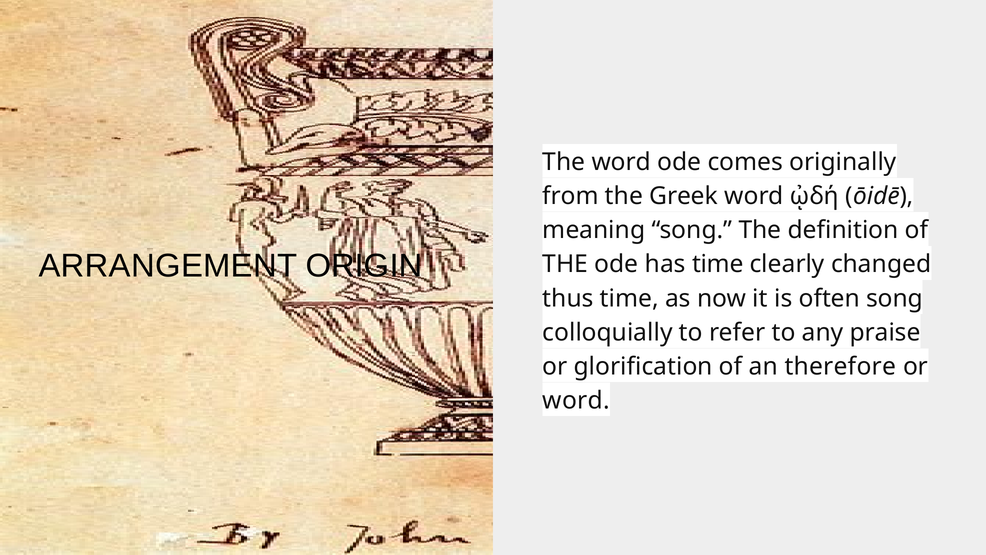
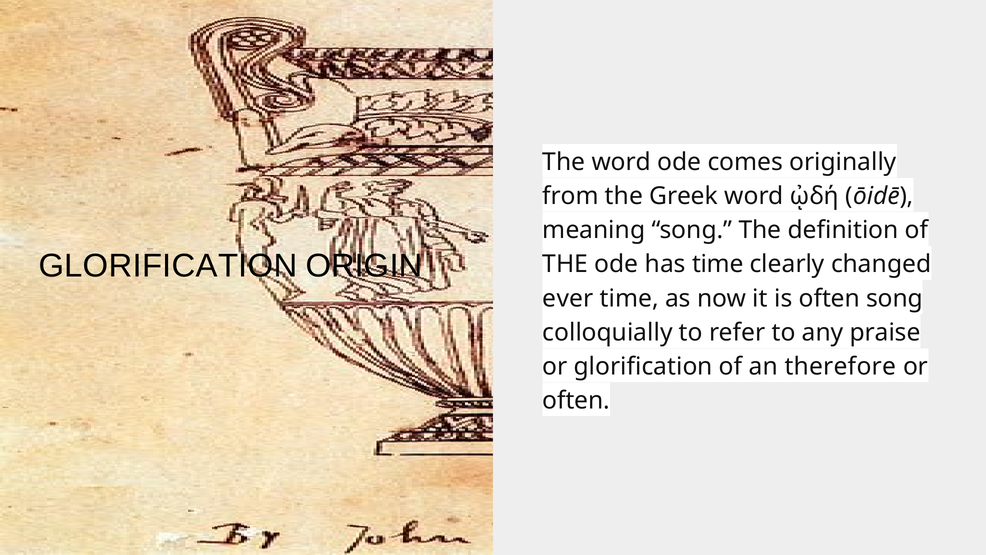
ARRANGEMENT: ARRANGEMENT -> GLORIFICATION (168, 266)
thus: thus -> ever (568, 298)
word: word -> often (576, 400)
